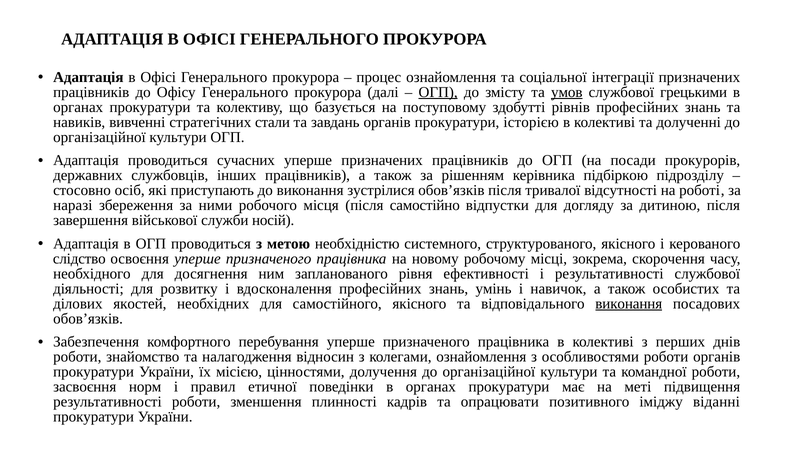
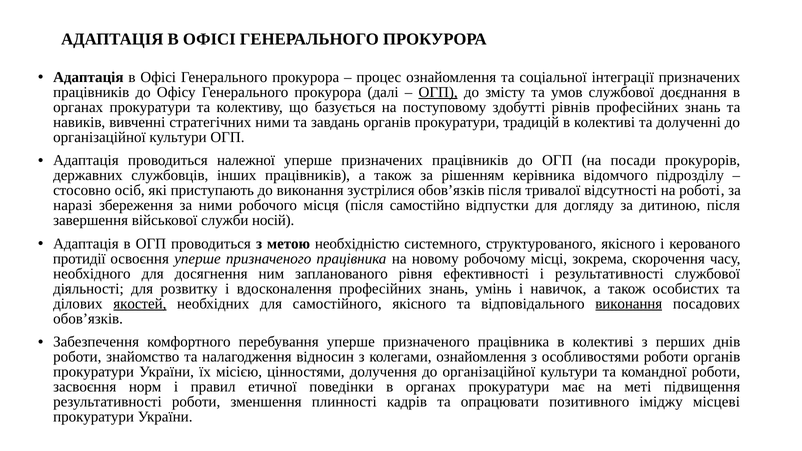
умов underline: present -> none (567, 92)
грецькими: грецькими -> доєднання (694, 92)
стратегічних стали: стали -> ними (272, 122)
історією: історією -> традицій (531, 122)
сучасних: сучасних -> належної (246, 160)
підбіркою: підбіркою -> відомчого (616, 175)
слідство: слідство -> протидії (79, 259)
якостей underline: none -> present (140, 304)
віданні: віданні -> місцеві (716, 402)
